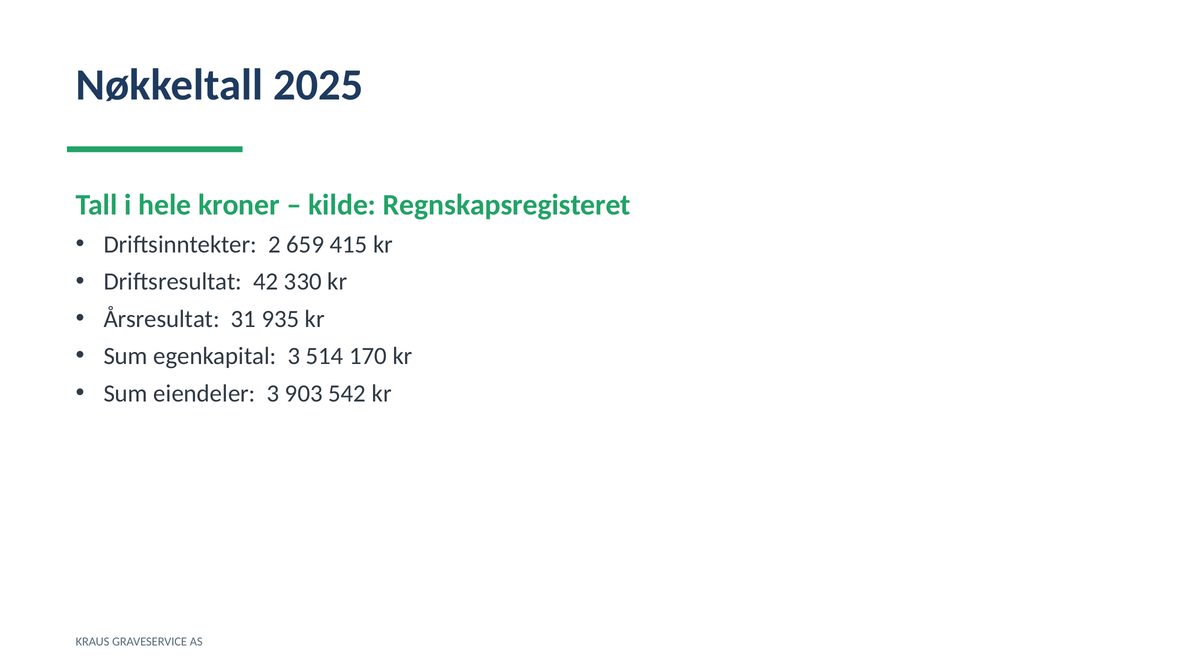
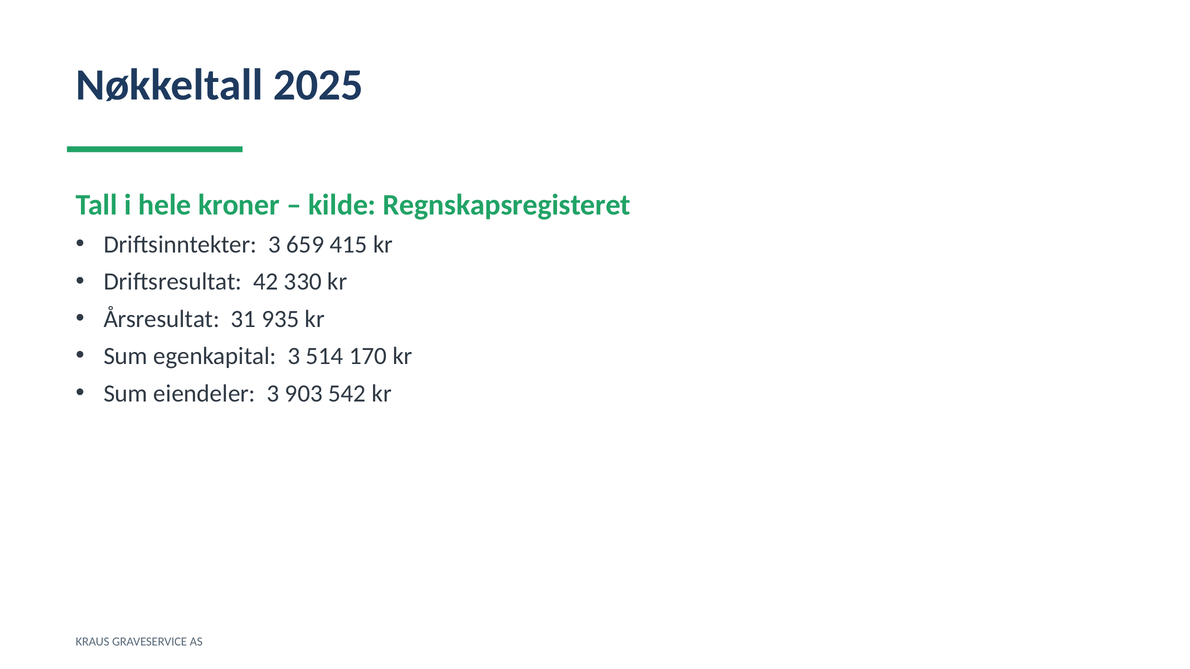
Driftsinntekter 2: 2 -> 3 (274, 245)
